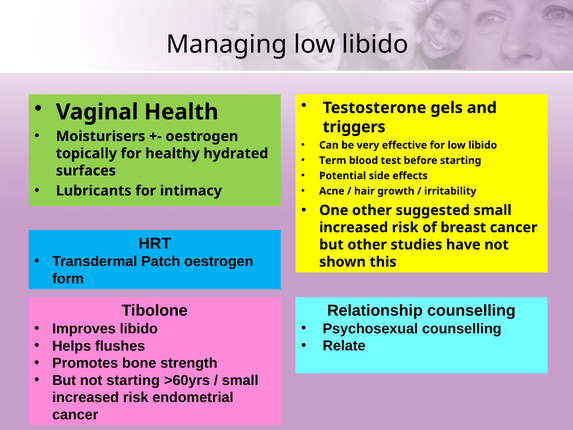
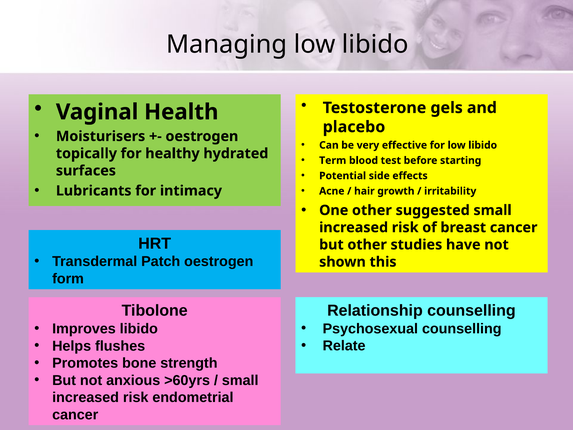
triggers: triggers -> placebo (354, 127)
not starting: starting -> anxious (133, 380)
